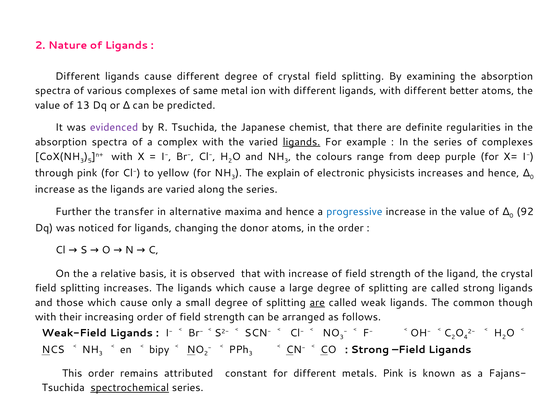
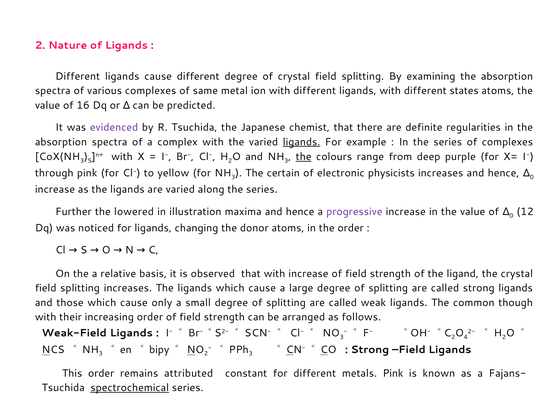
better: better -> states (464, 91)
13: 13 -> 16 (83, 105)
the underline: none -> present (304, 157)
explain: explain -> certain (283, 173)
transfer: transfer -> lowered (134, 212)
alternative: alternative -> illustration (195, 212)
progressive colour: blue -> purple (354, 212)
92: 92 -> 12 (525, 212)
are underline: present -> none (317, 302)
